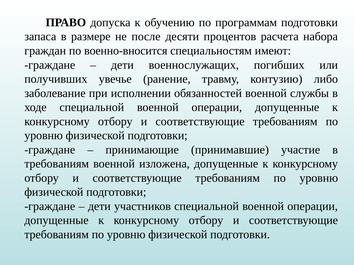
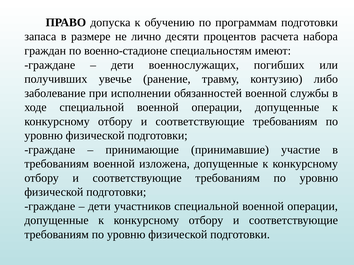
после: после -> лично (146, 37)
военно-вносится: военно-вносится -> военно-стадионе (126, 51)
